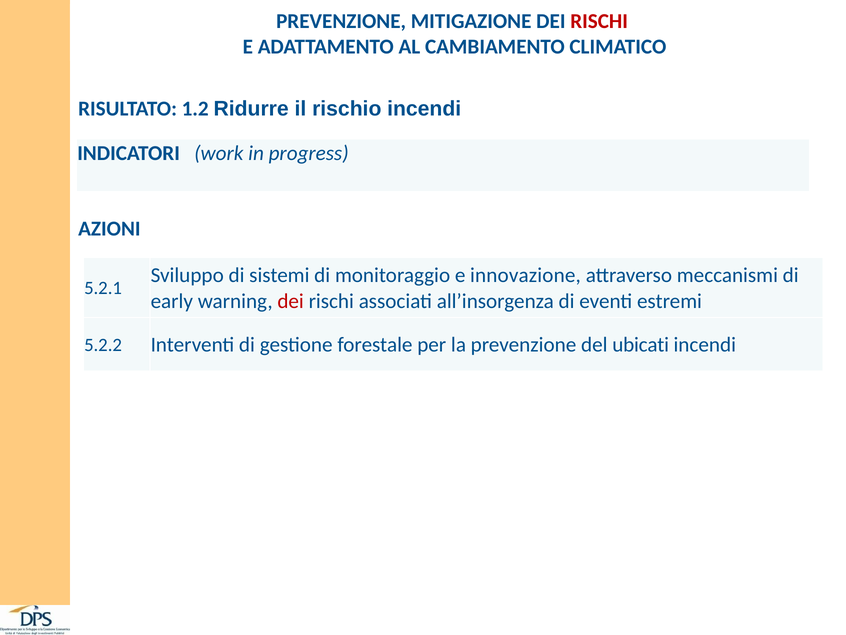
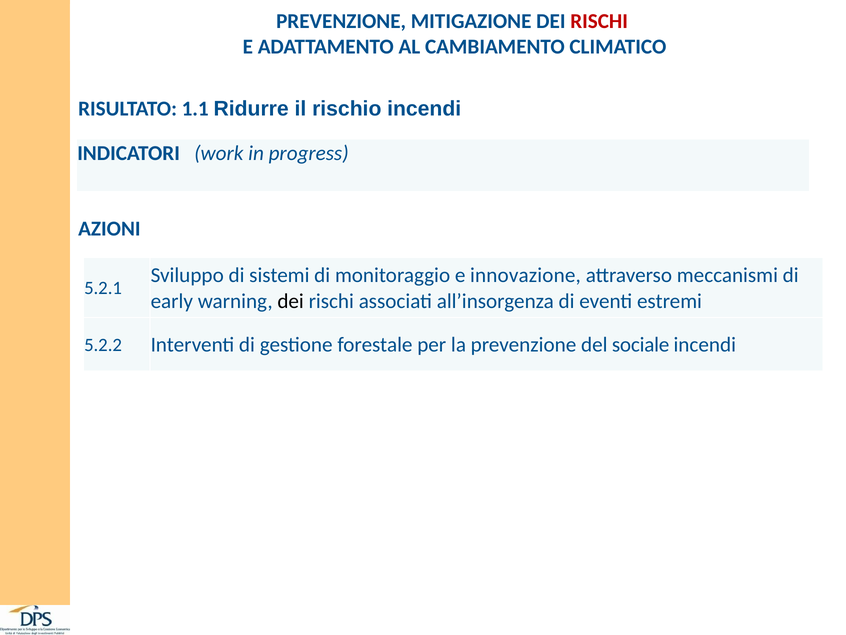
1.2: 1.2 -> 1.1 (195, 108)
dei colour: red -> black (291, 301)
ubicati: ubicati -> sociale (641, 345)
